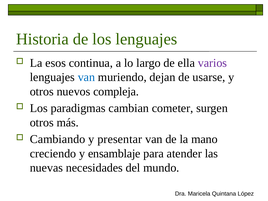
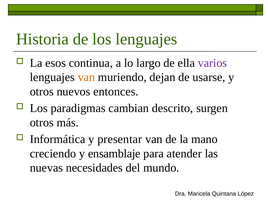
van colour: blue -> orange (86, 77)
compleja: compleja -> entonces (116, 92)
cometer: cometer -> descrito (173, 108)
Cambiando: Cambiando -> Informática (58, 139)
